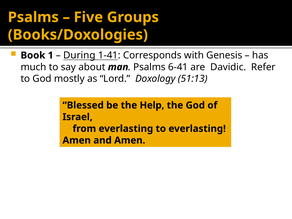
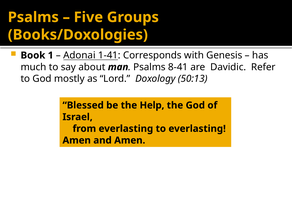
During: During -> Adonai (79, 55)
6-41: 6-41 -> 8-41 (178, 67)
51:13: 51:13 -> 50:13 (193, 79)
